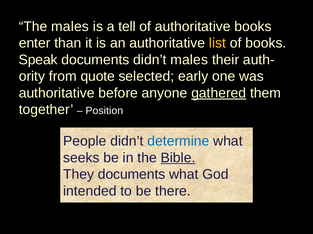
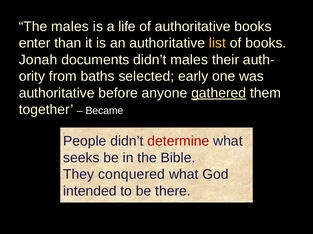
tell: tell -> life (127, 27)
Speak: Speak -> Jonah (38, 60)
quote: quote -> baths (98, 77)
Position: Position -> Became (104, 111)
determine colour: blue -> red (178, 142)
Bible underline: present -> none (178, 158)
They documents: documents -> conquered (131, 175)
